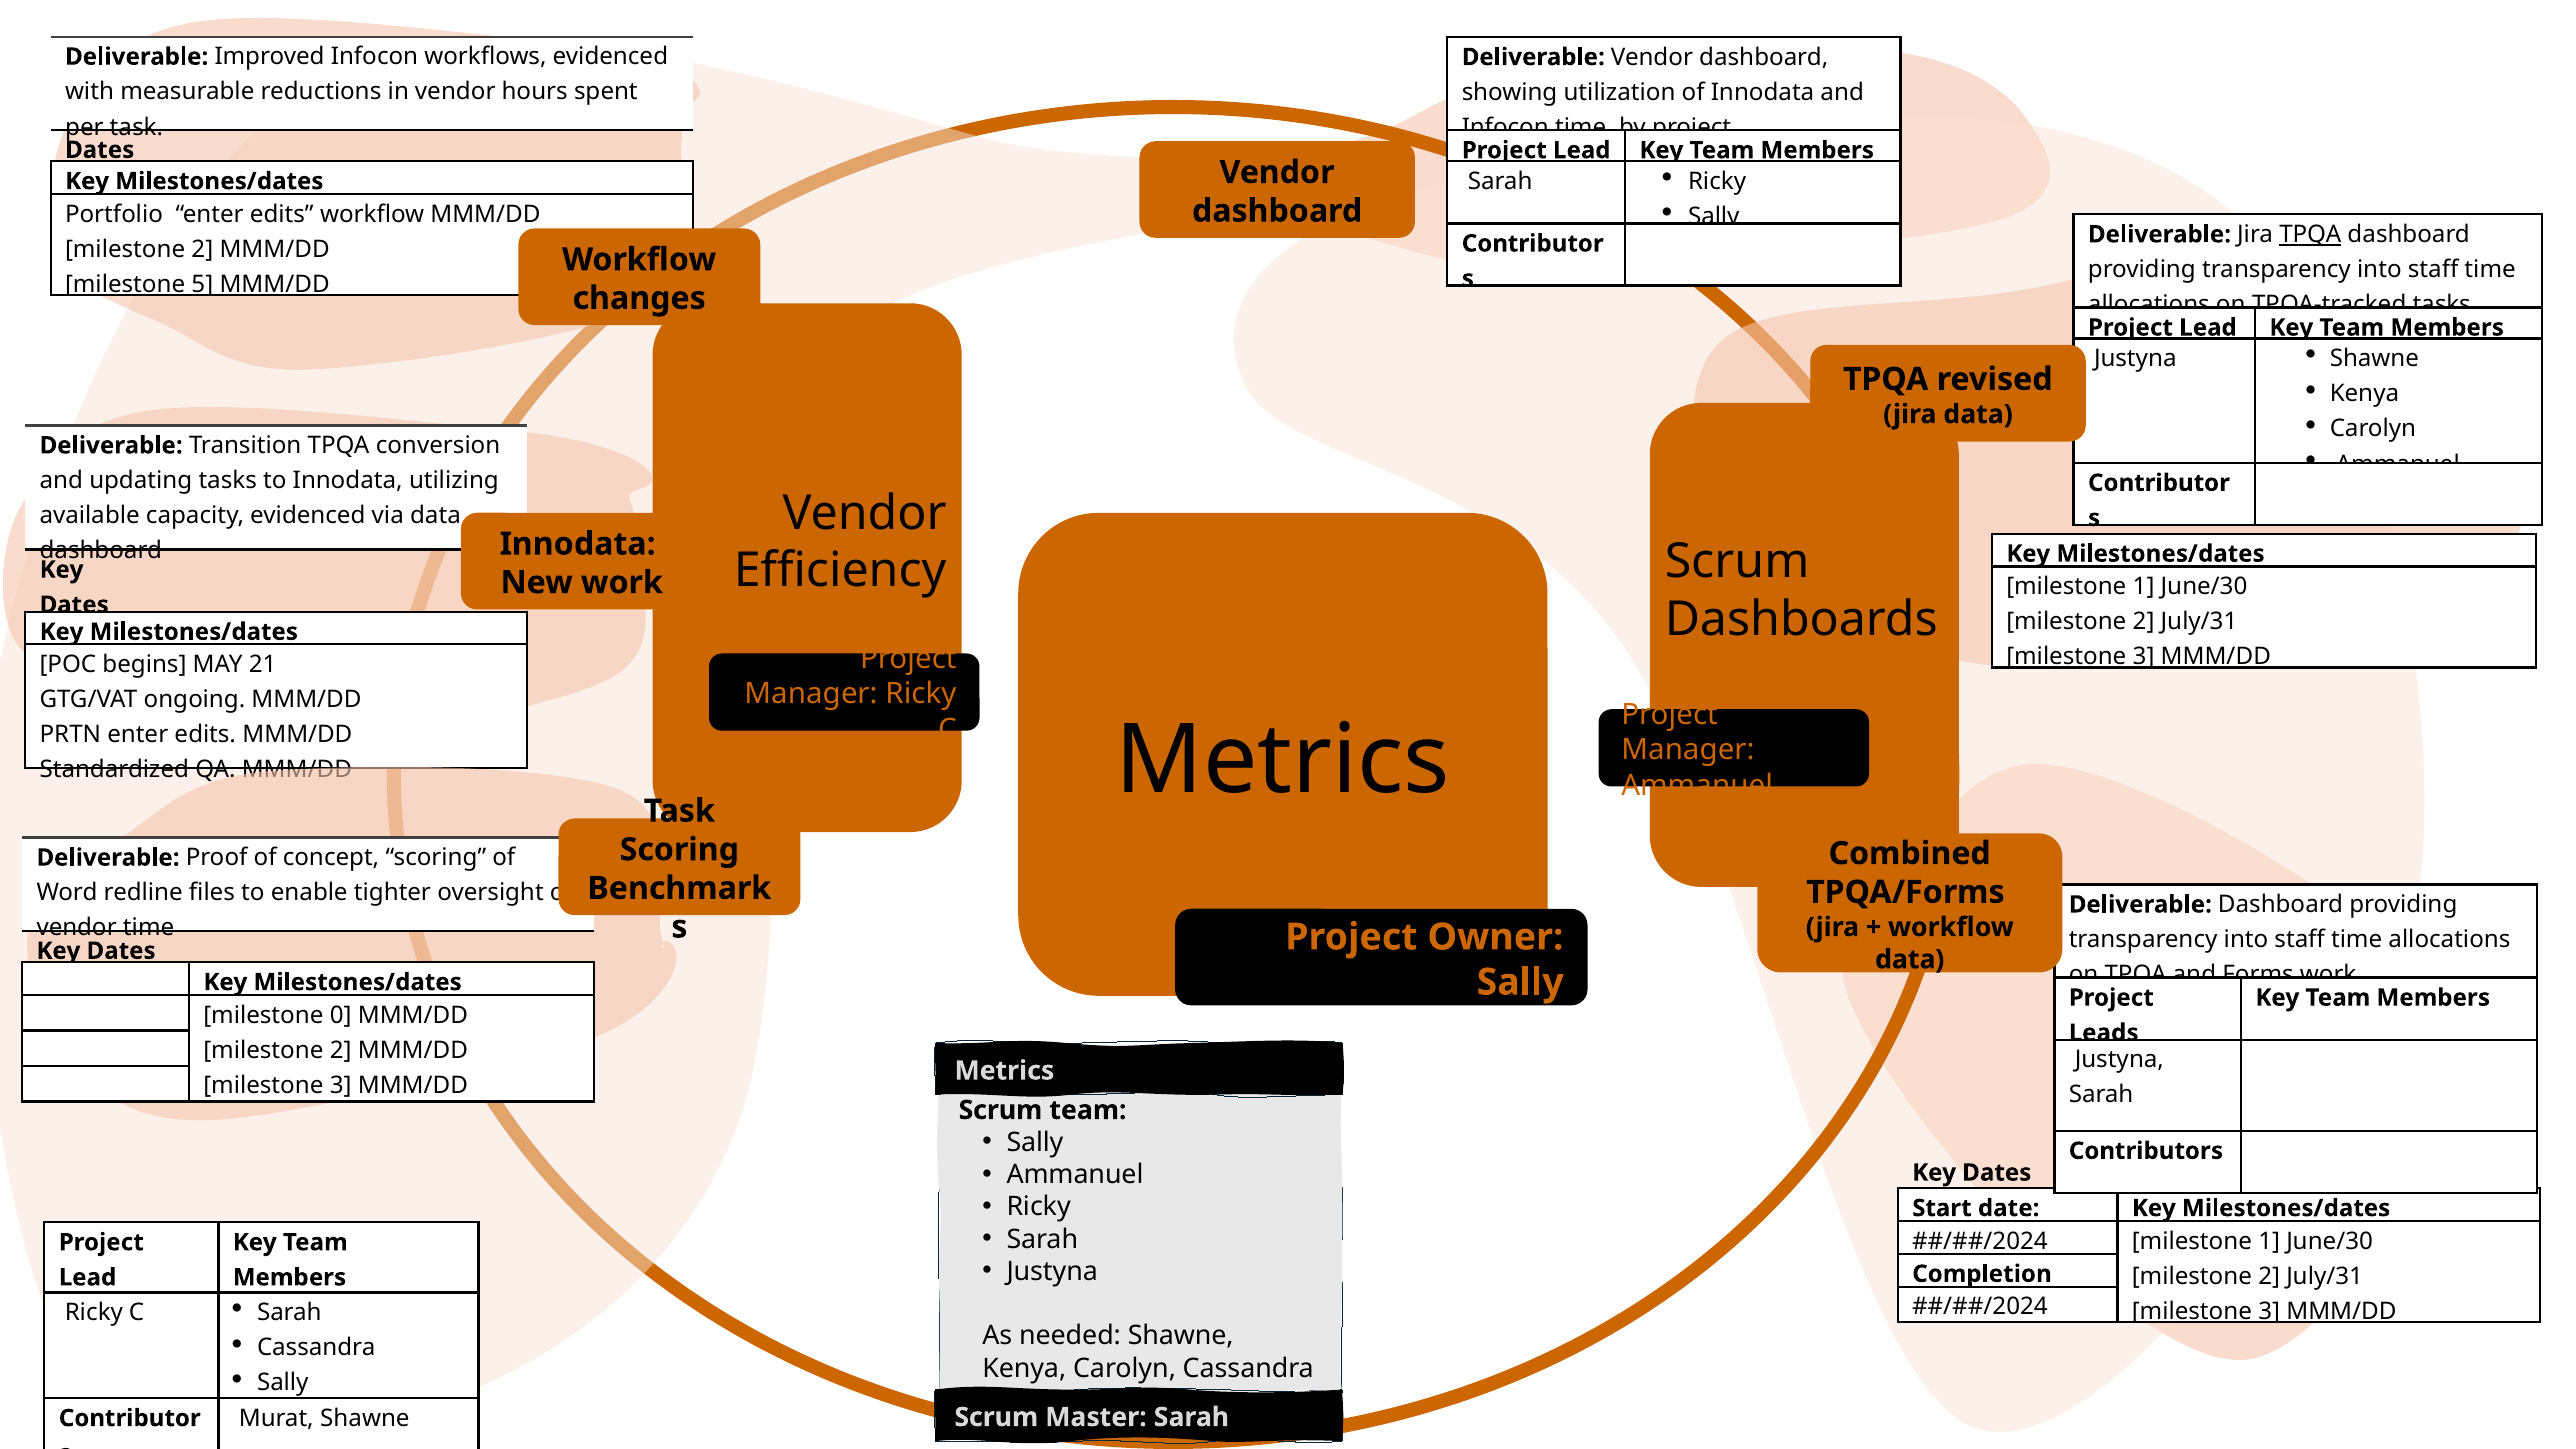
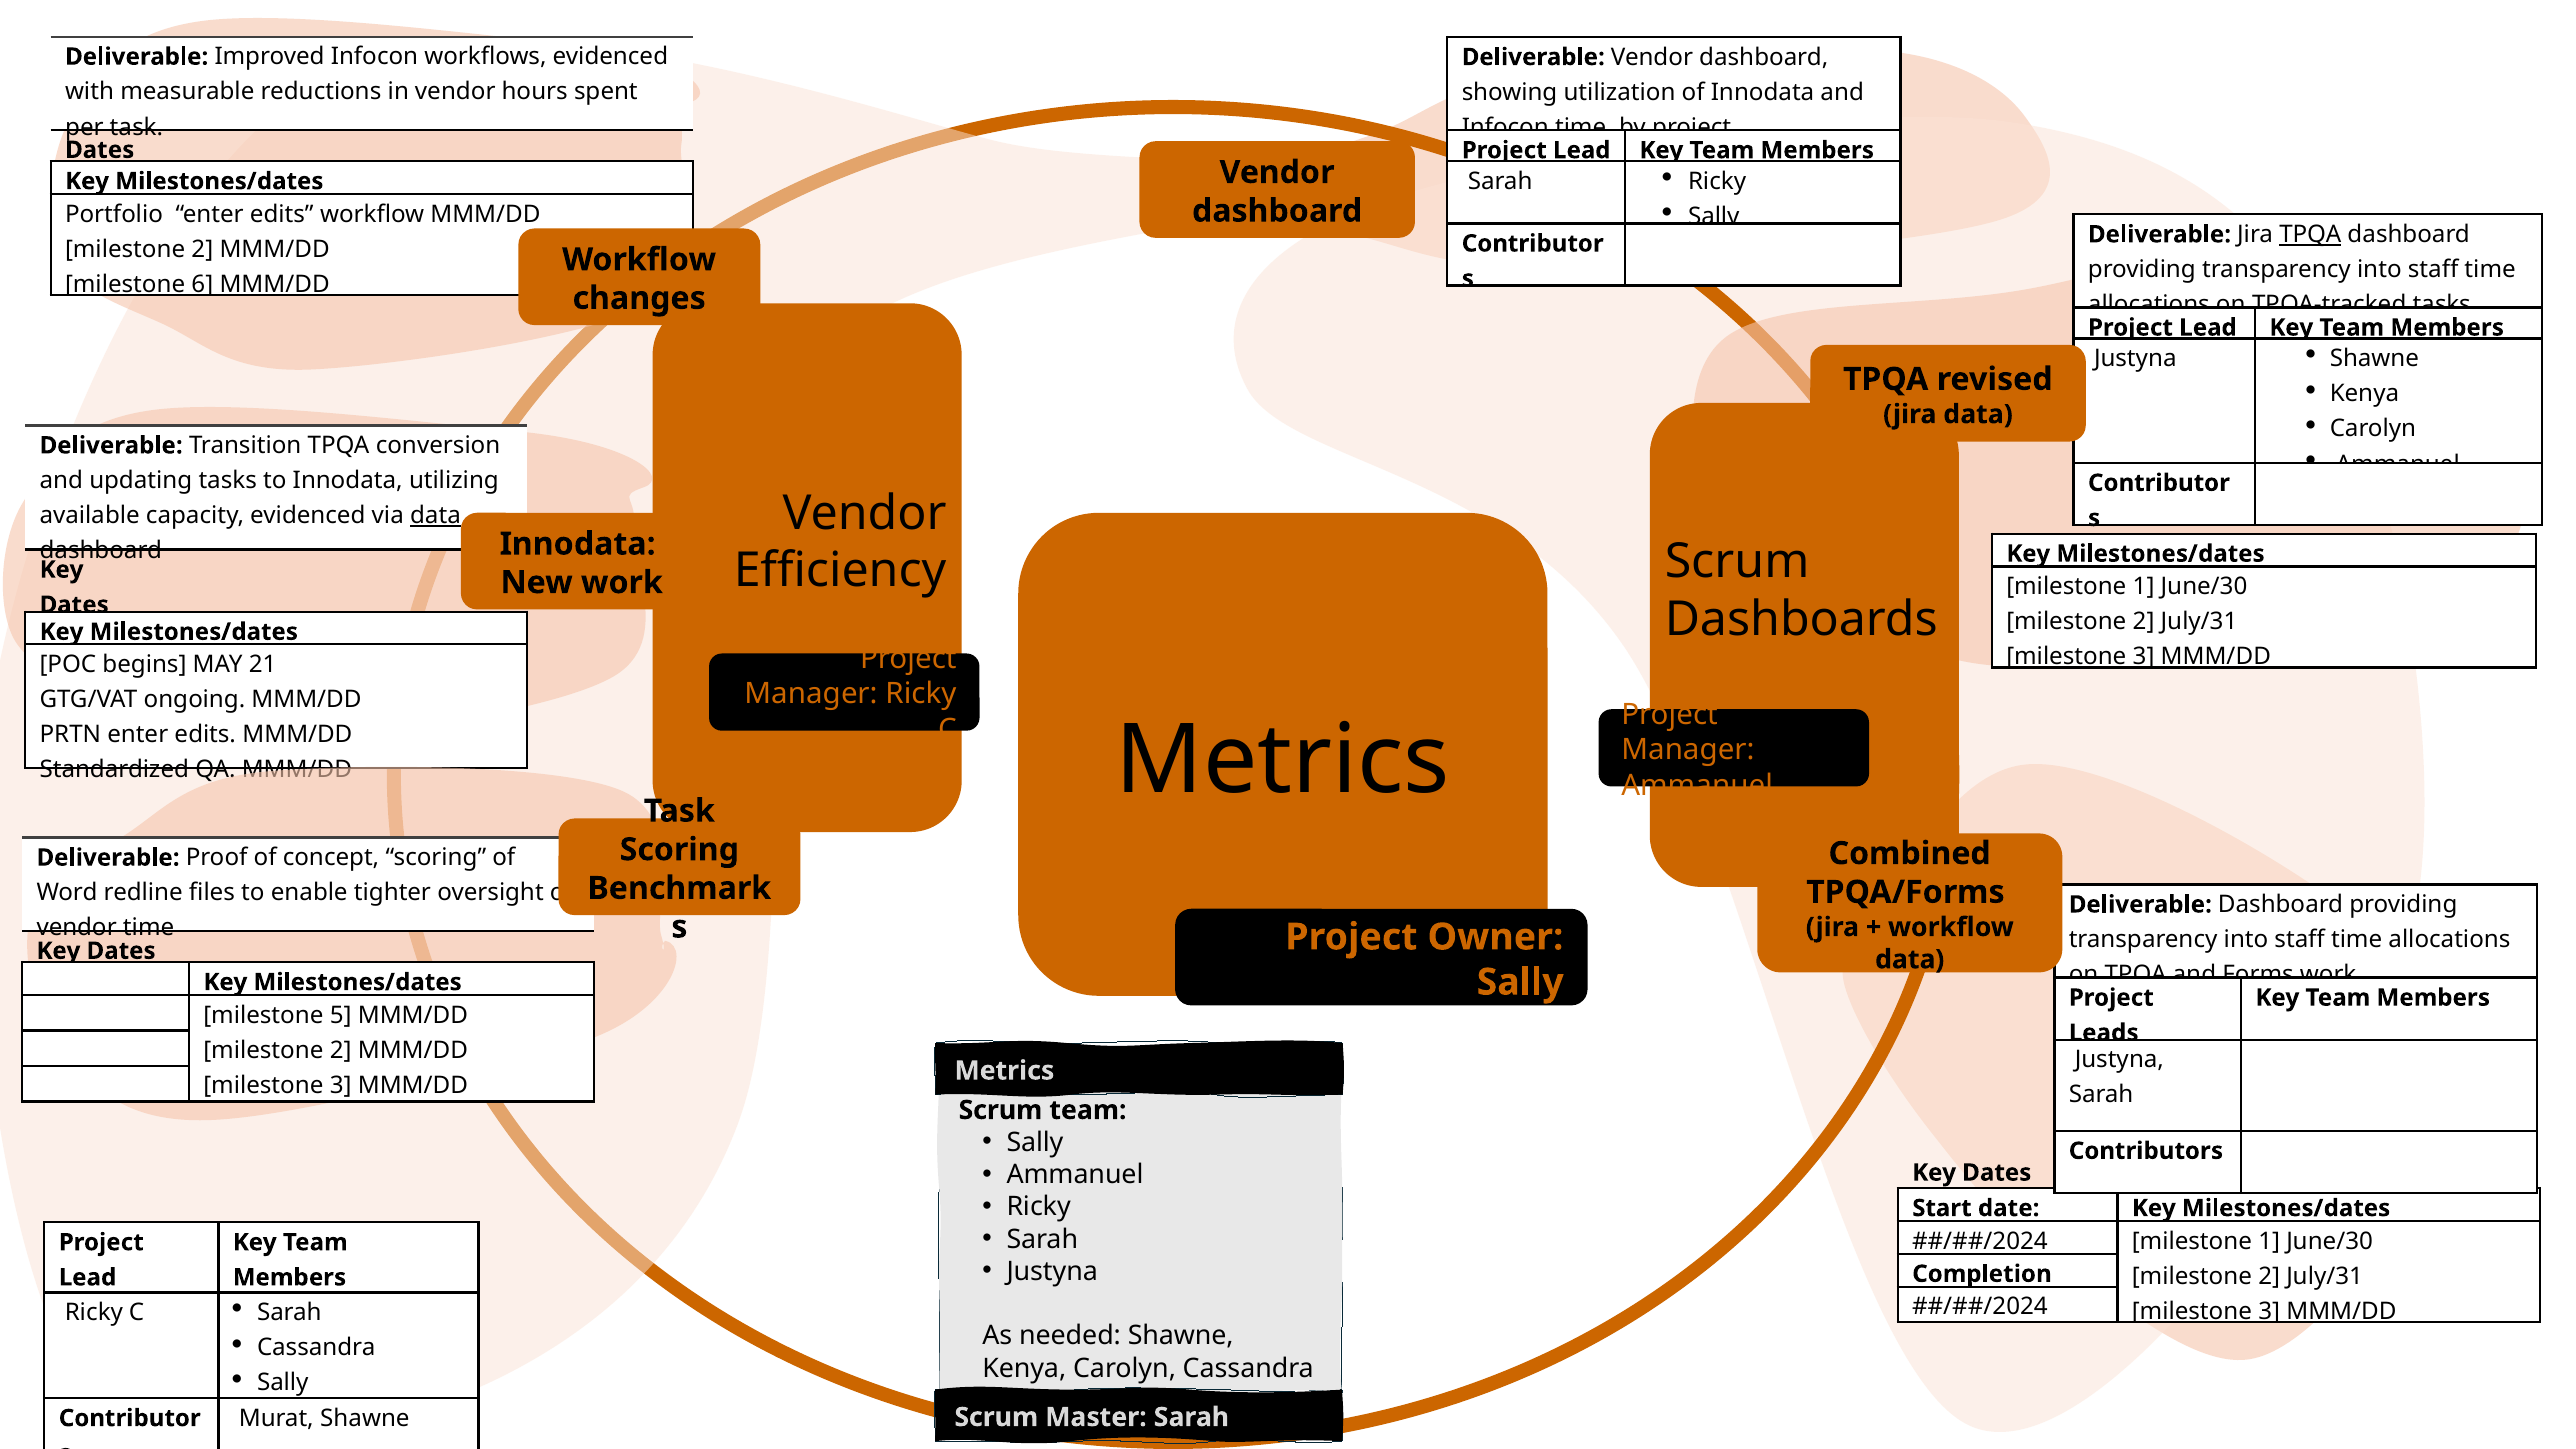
5: 5 -> 6 (202, 284)
data underline: none -> present (436, 516)
0: 0 -> 5 (341, 1015)
